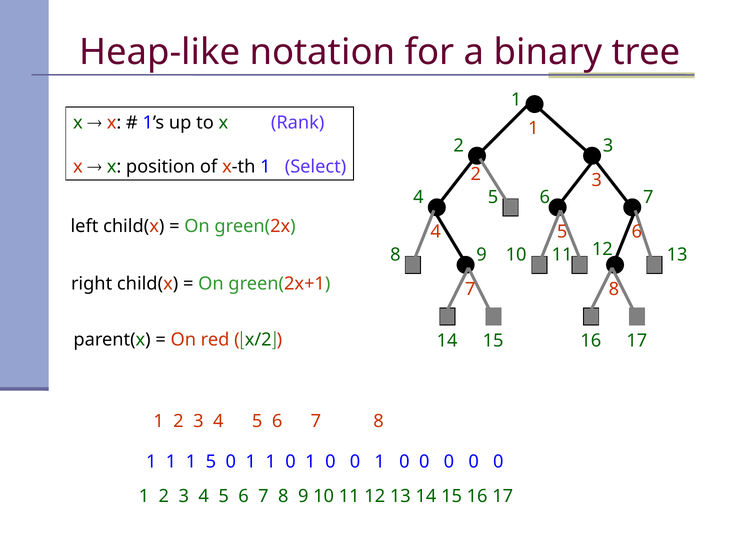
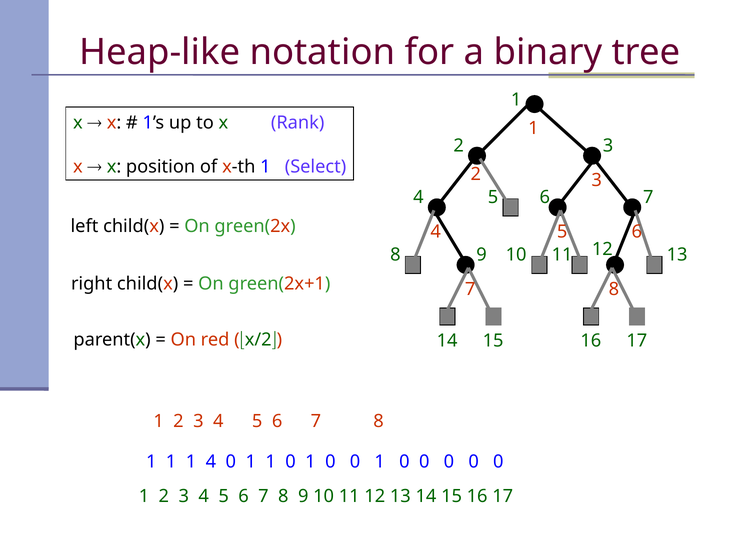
1 5: 5 -> 4 (211, 462)
